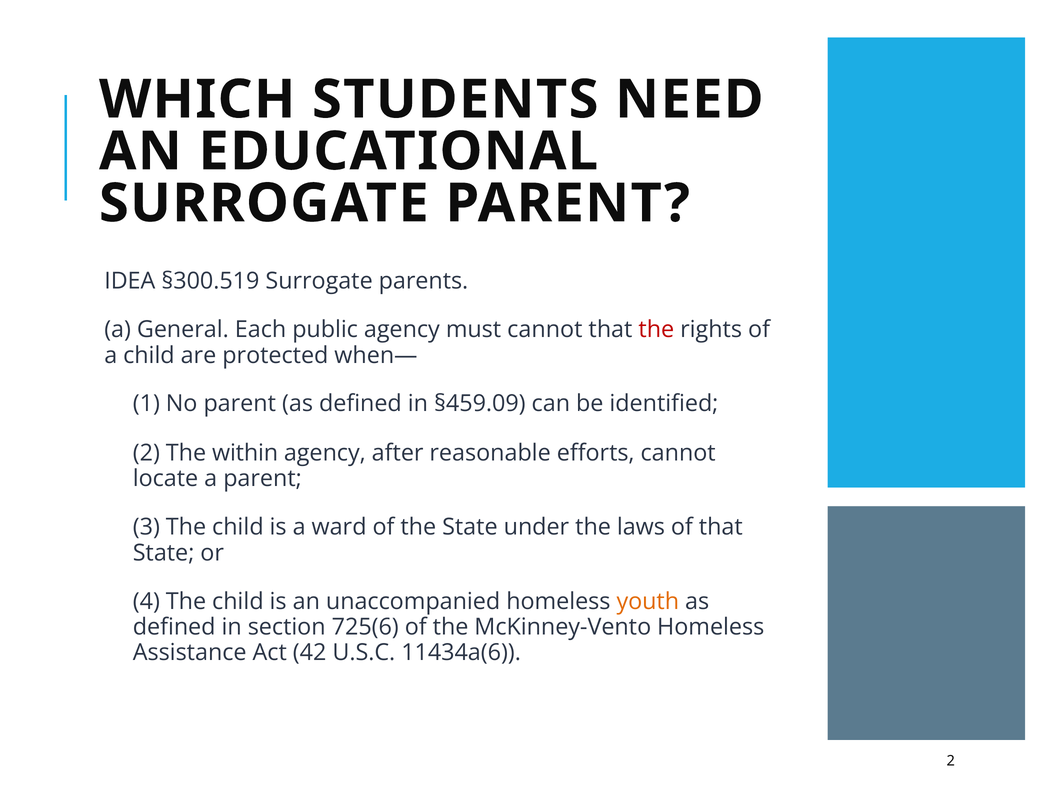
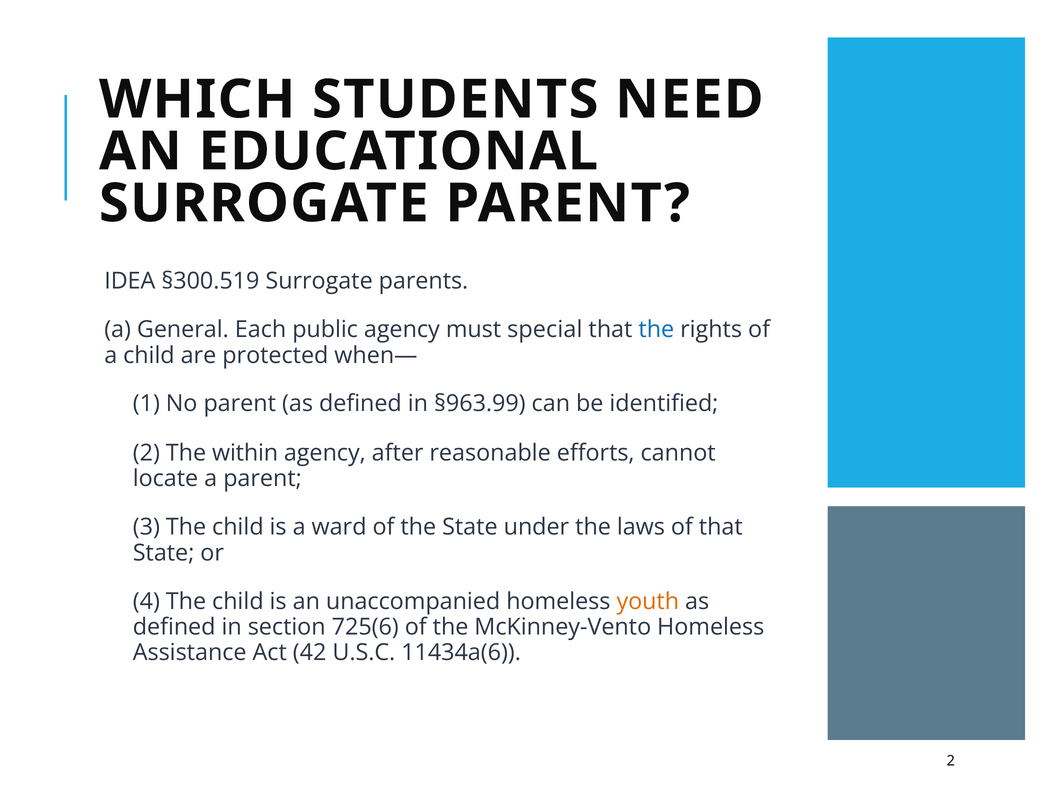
must cannot: cannot -> special (545, 329)
the colour: red -> blue (656, 329)
§459.09: §459.09 -> §963.99 (480, 404)
